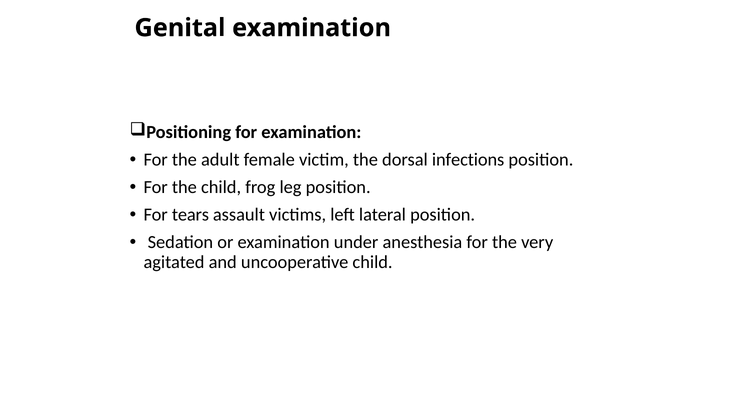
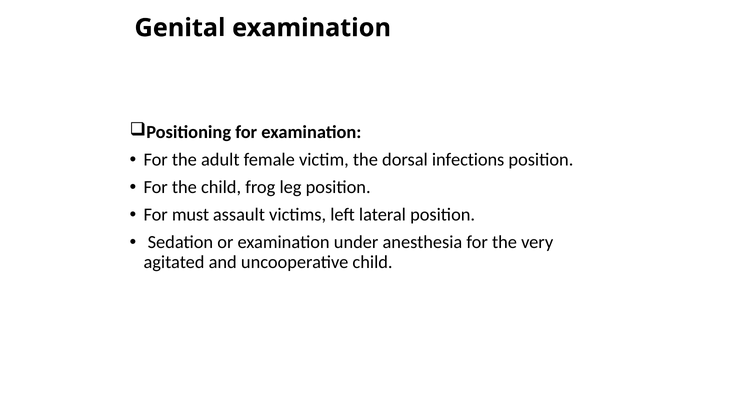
tears: tears -> must (190, 215)
